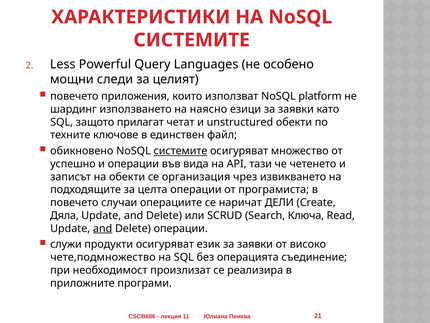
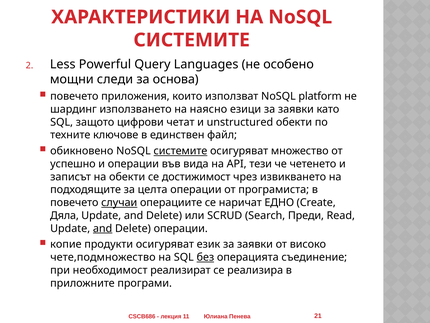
целият: целият -> основа (176, 79)
прилагат: прилагат -> цифрови (140, 122)
тази: тази -> тези (261, 164)
организация: организация -> достижимост (196, 177)
случаи underline: none -> present (119, 202)
ДЕЛИ: ДЕЛИ -> ЕДНО (279, 202)
Ключа: Ключа -> Преди (306, 215)
служи: служи -> копие (66, 244)
без underline: none -> present (205, 257)
произлизат: произлизат -> реализират (180, 270)
